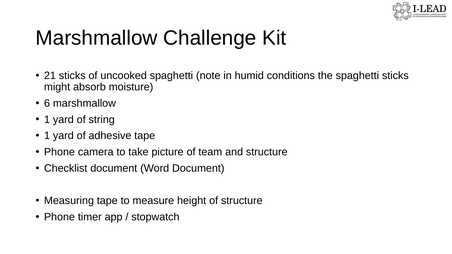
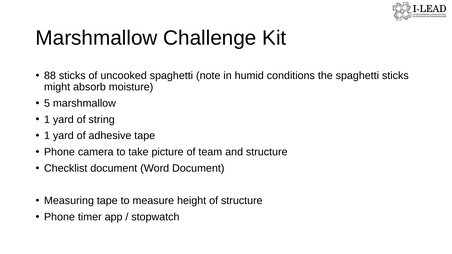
21: 21 -> 88 (50, 76)
6: 6 -> 5 (47, 103)
